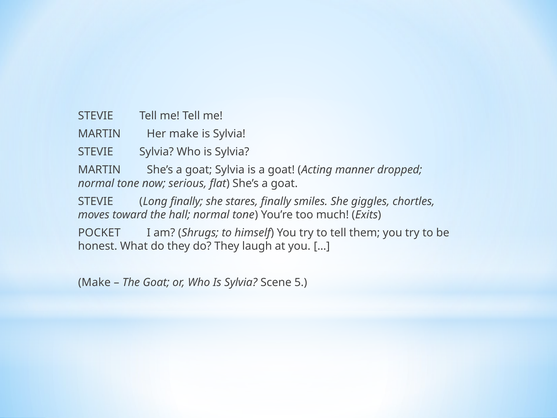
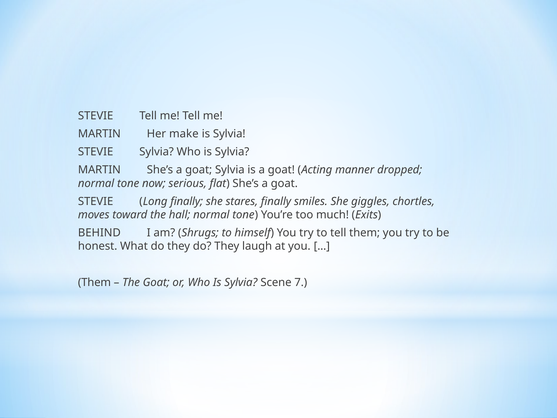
POCKET: POCKET -> BEHIND (99, 233)
Make: Make -> Them (94, 282)
5: 5 -> 7 (301, 282)
